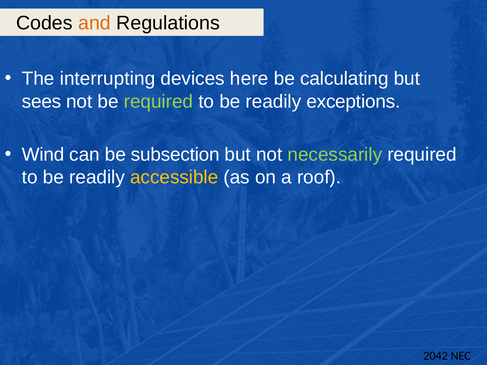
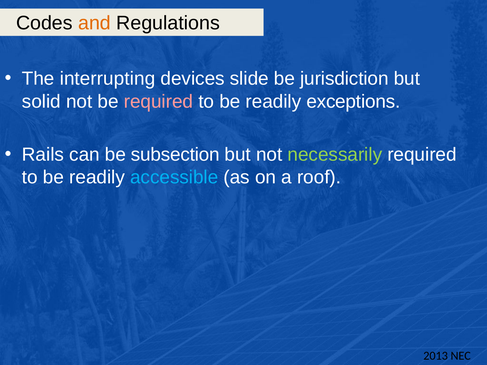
here: here -> slide (249, 79)
calculating: calculating -> jurisdiction (344, 79)
sees: sees -> solid (41, 102)
required colour: light green -> pink (158, 102)
Wind: Wind -> Rails (43, 155)
accessible colour: yellow -> light blue (174, 177)
2042: 2042 -> 2013 (436, 356)
